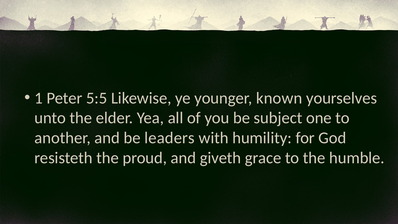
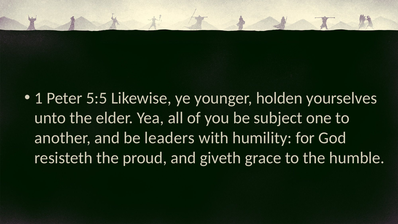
known: known -> holden (279, 98)
